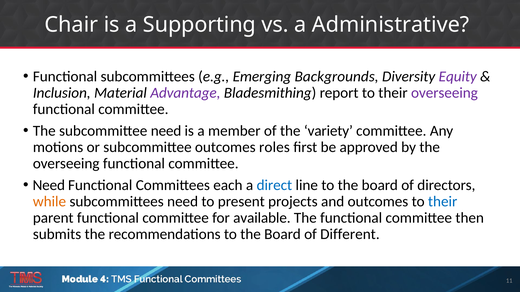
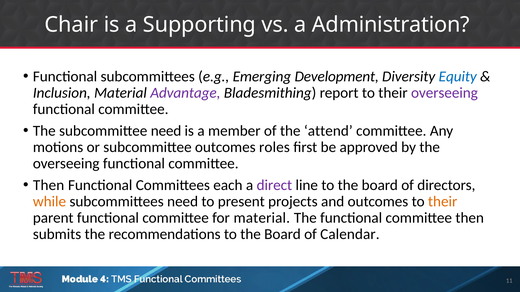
Administrative: Administrative -> Administration (391, 25)
Backgrounds: Backgrounds -> Development (337, 77)
Equity colour: purple -> blue (458, 77)
variety: variety -> attend (328, 131)
Need: Need -> Then (49, 186)
direct colour: blue -> purple (274, 186)
their colour: blue -> orange (443, 202)
for available: available -> material (262, 218)
Different: Different -> Calendar (350, 235)
